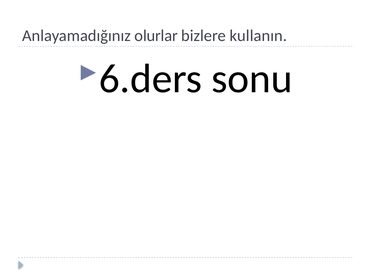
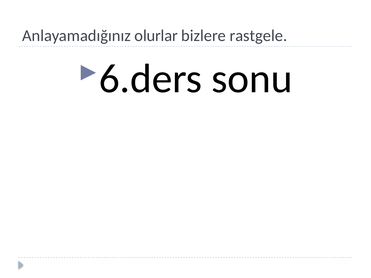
kullanın: kullanın -> rastgele (258, 36)
